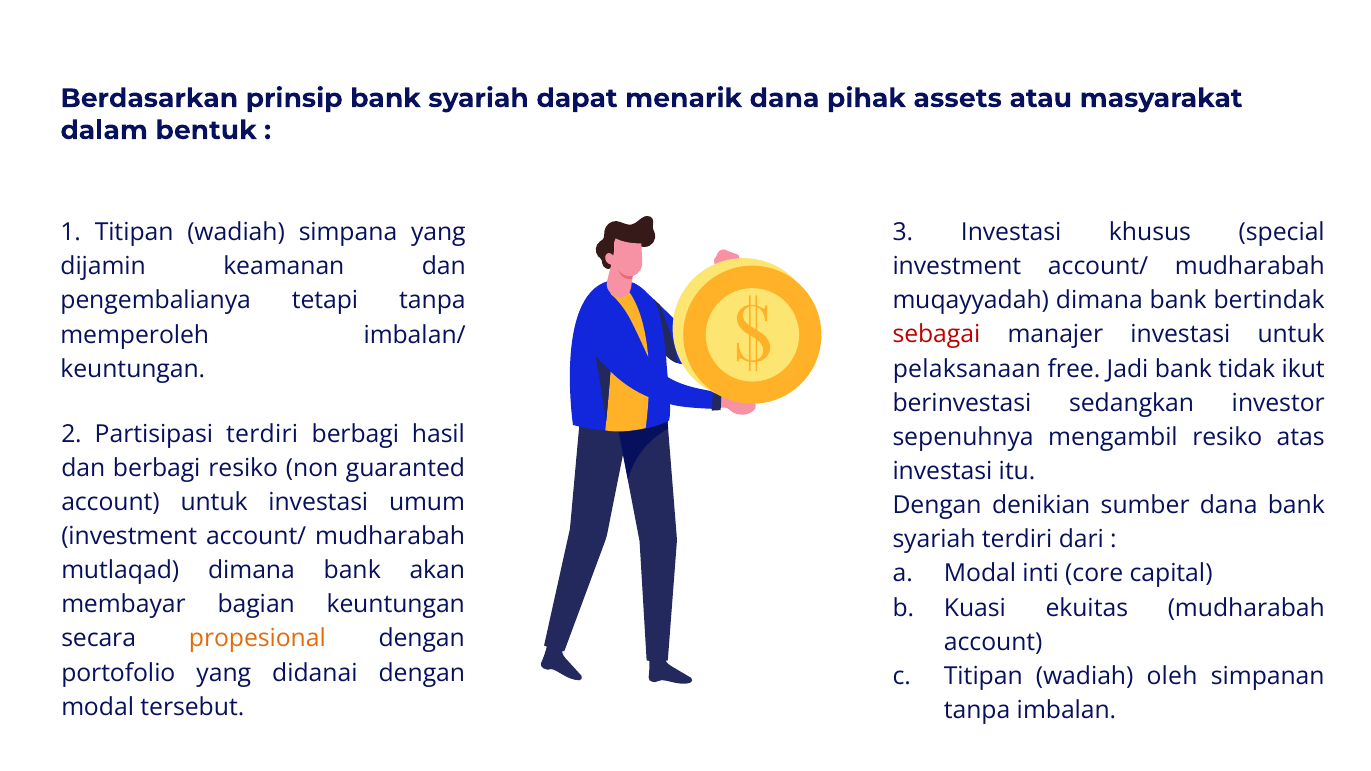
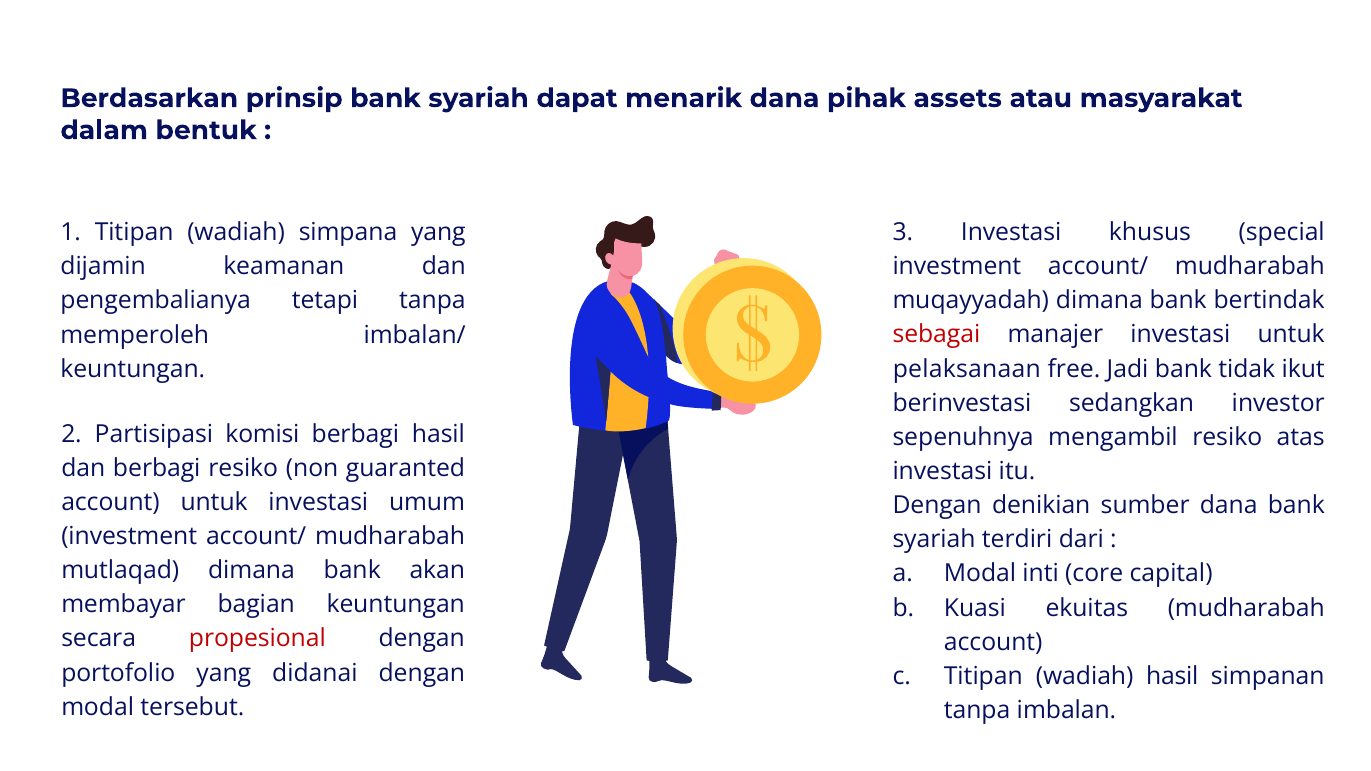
Partisipasi terdiri: terdiri -> komisi (262, 434)
propesional colour: orange -> red (257, 639)
wadiah oleh: oleh -> hasil (1172, 676)
